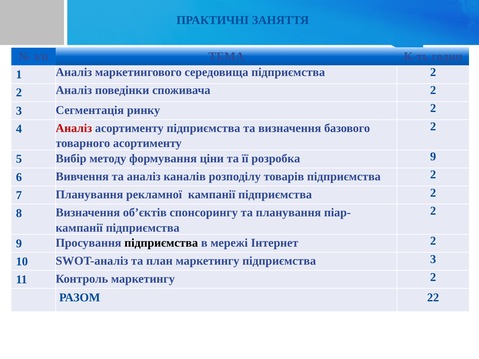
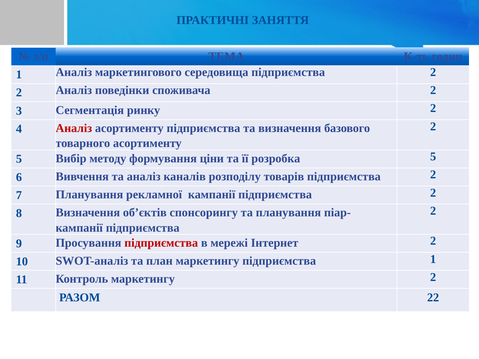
розробка 9: 9 -> 5 (433, 157)
підприємства colour: black -> red (161, 243)
підприємства 3: 3 -> 1 (433, 259)
